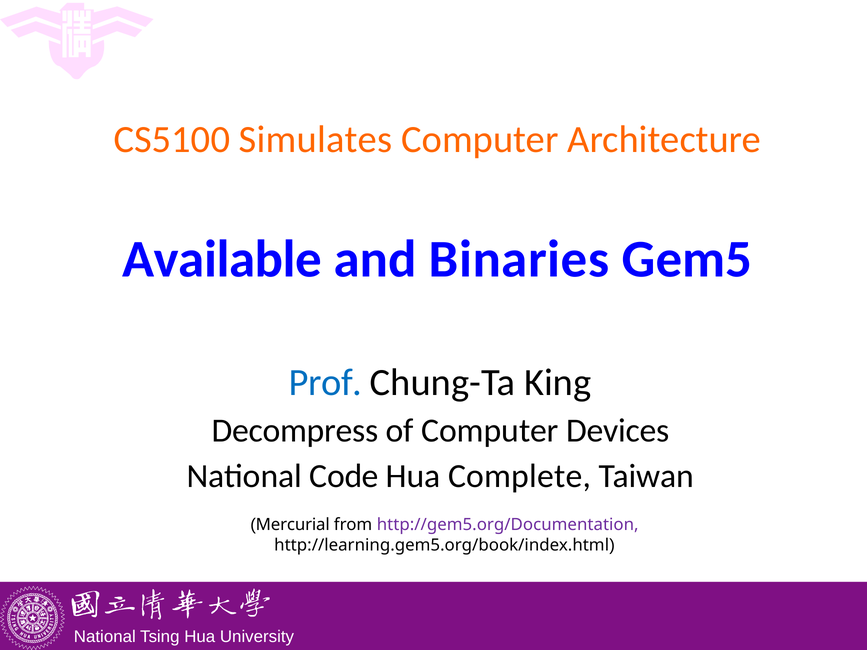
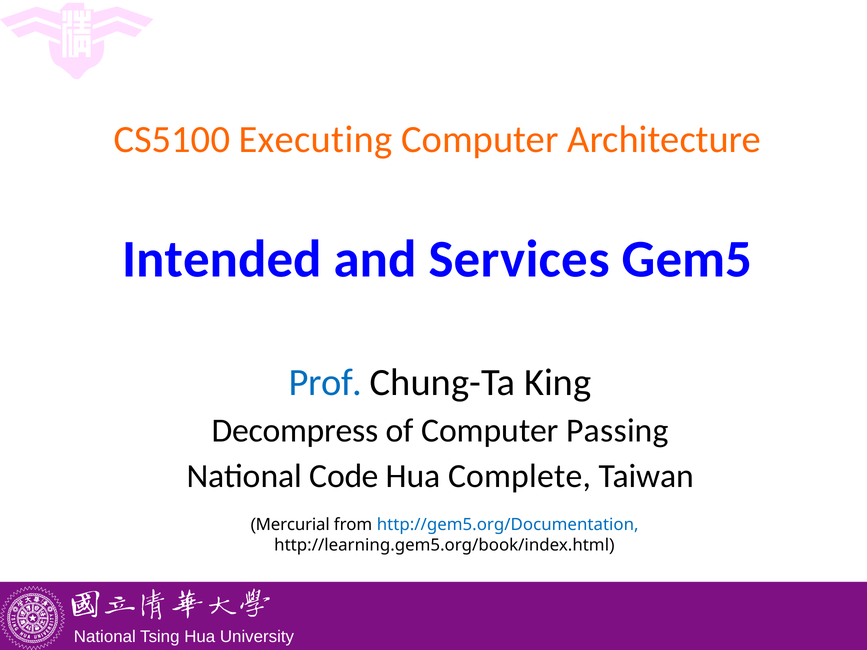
Simulates: Simulates -> Executing (315, 140)
Available: Available -> Intended (222, 259)
Binaries: Binaries -> Services (519, 259)
Devices: Devices -> Passing (617, 431)
http://gem5.org/Documentation colour: purple -> blue (508, 525)
